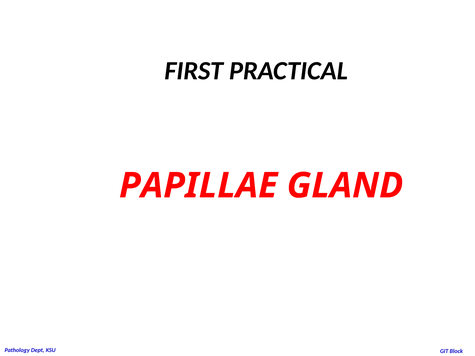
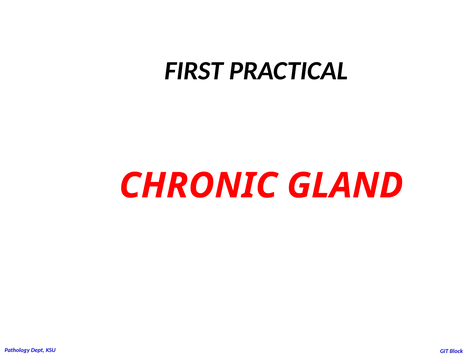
PAPILLAE: PAPILLAE -> CHRONIC (198, 186)
